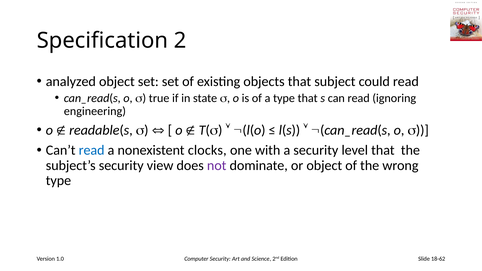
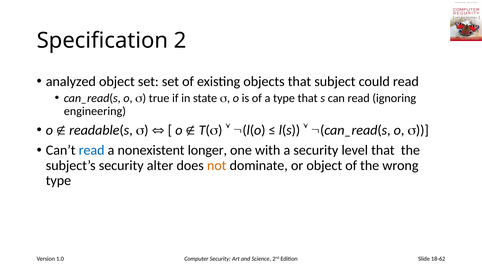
clocks: clocks -> longer (207, 150)
view: view -> alter (160, 166)
not colour: purple -> orange (217, 166)
